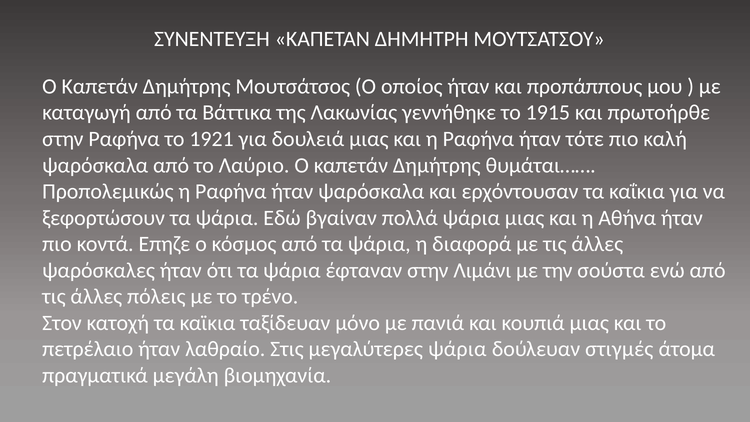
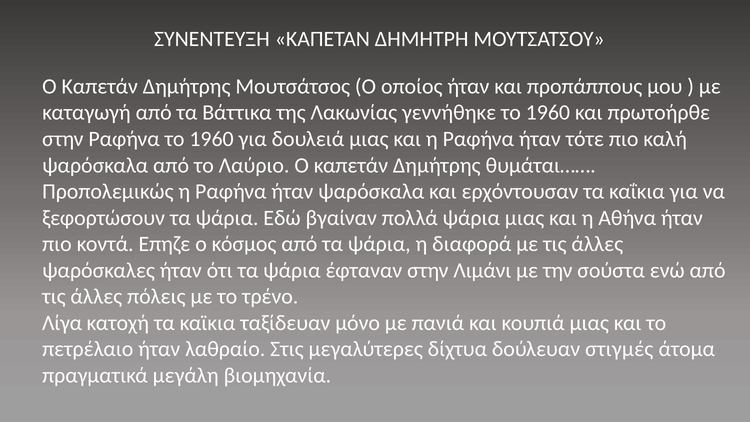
γεννήθηκε το 1915: 1915 -> 1960 (548, 113)
Ραφήνα το 1921: 1921 -> 1960 (212, 139)
Στον: Στον -> Λίγα (62, 323)
μεγαλύτερες ψάρια: ψάρια -> δίχτυα (457, 349)
